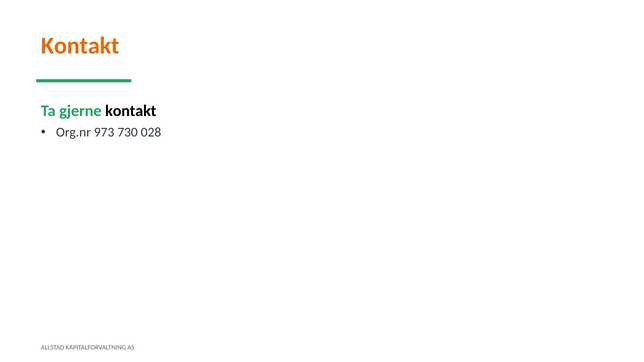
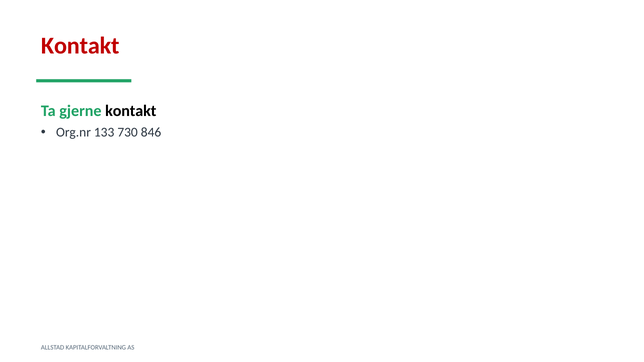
Kontakt colour: orange -> red (80, 46)
973: 973 -> 133 (104, 132)
028: 028 -> 846 (151, 132)
